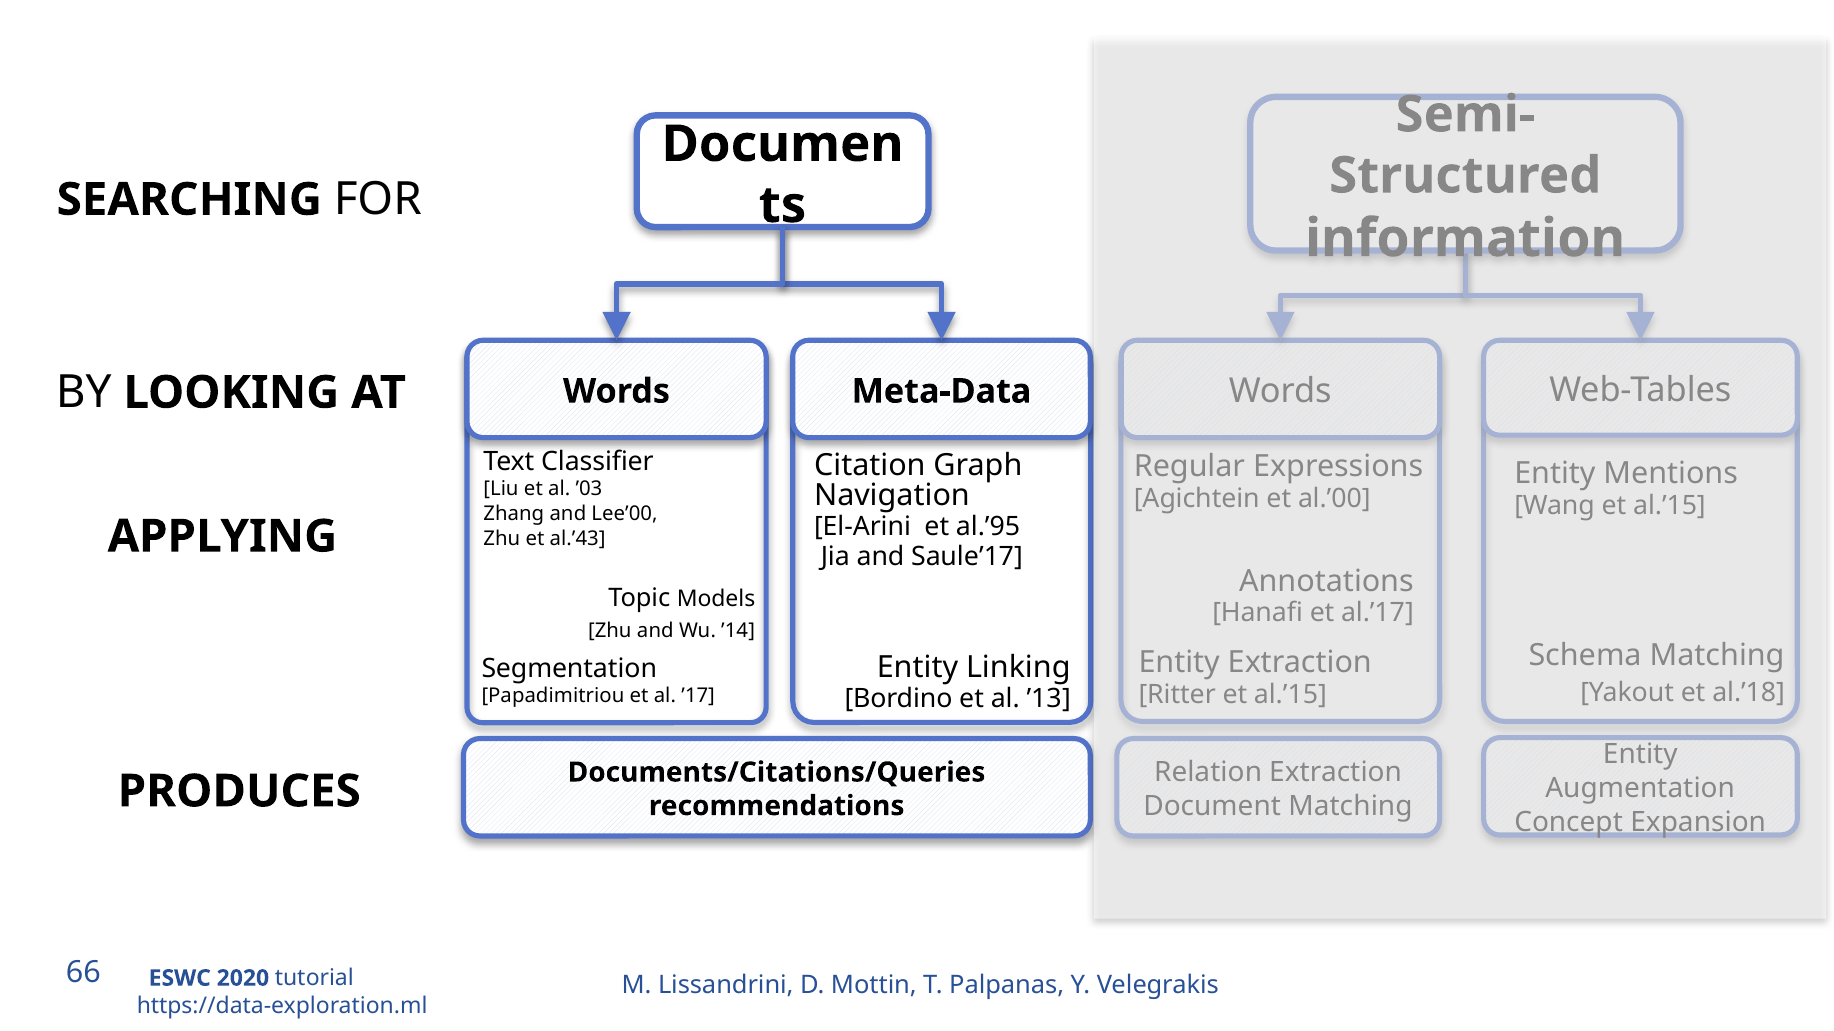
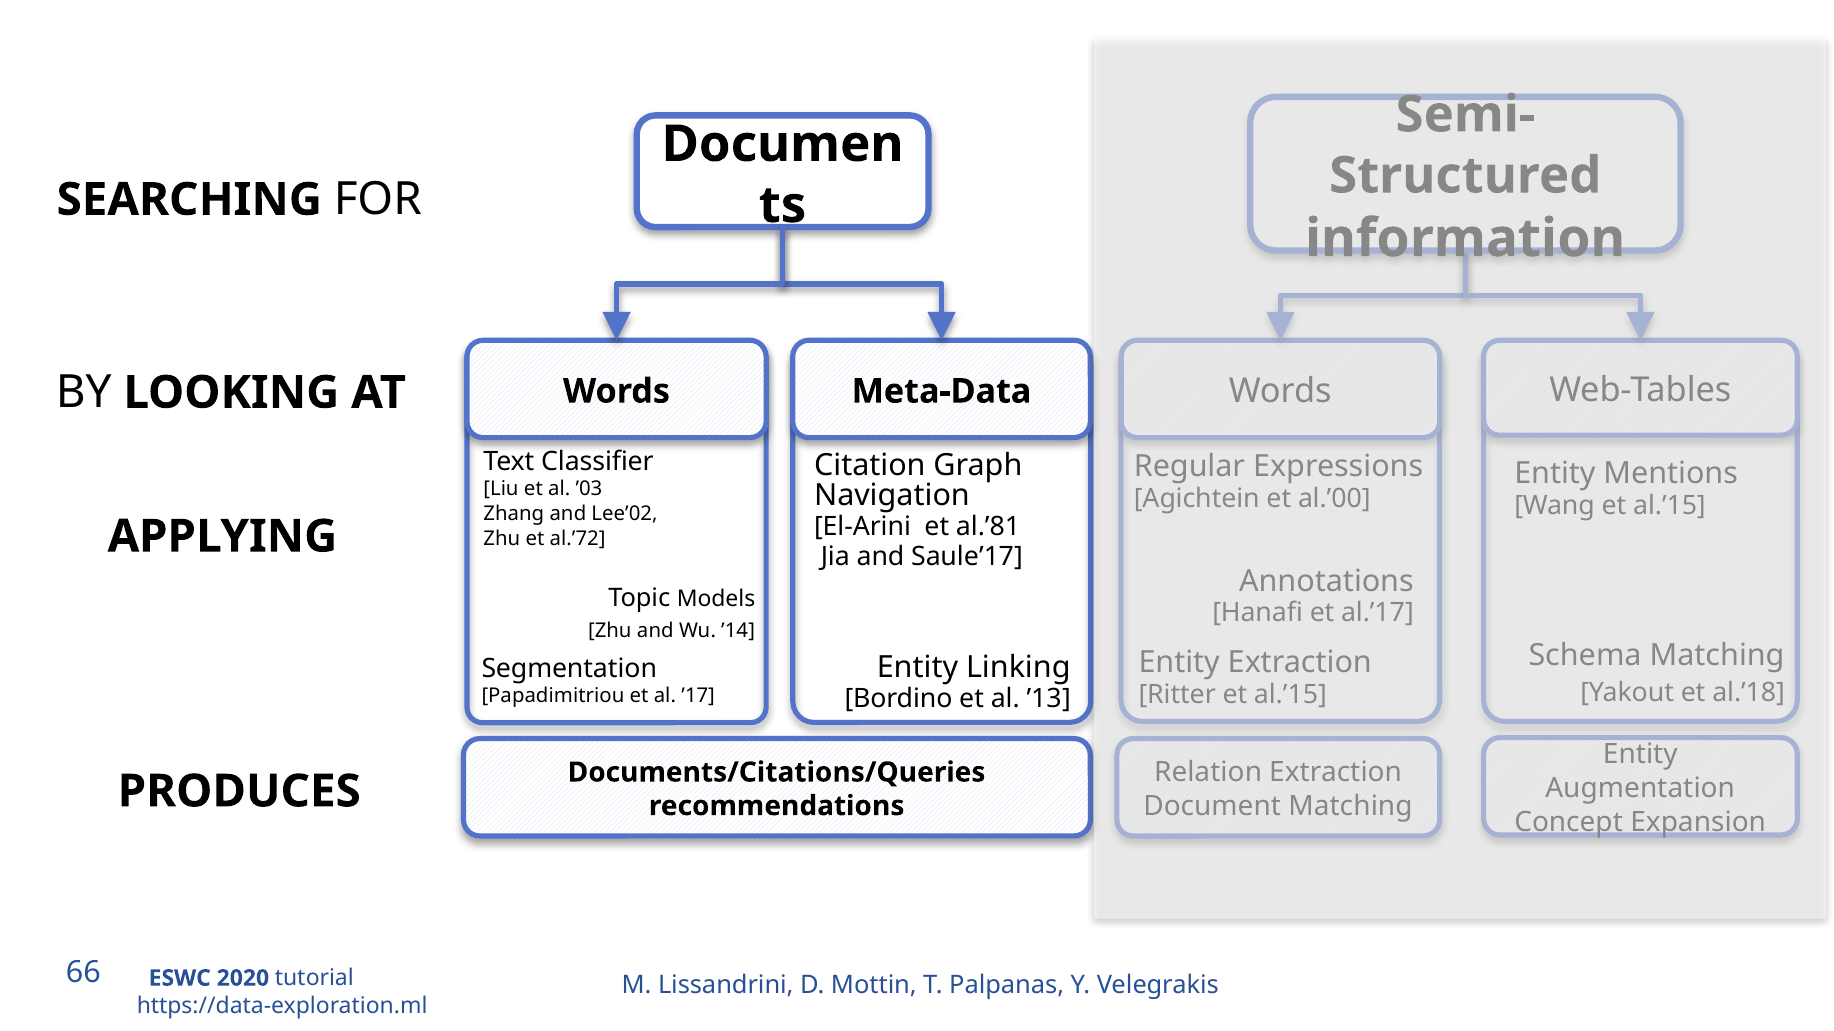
Lee’00: Lee’00 -> Lee’02 (625, 514)
al.’95: al.’95 -> al.’81 (988, 527)
al.’43: al.’43 -> al.’72 (578, 539)
